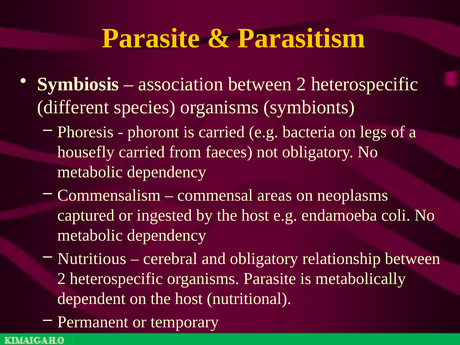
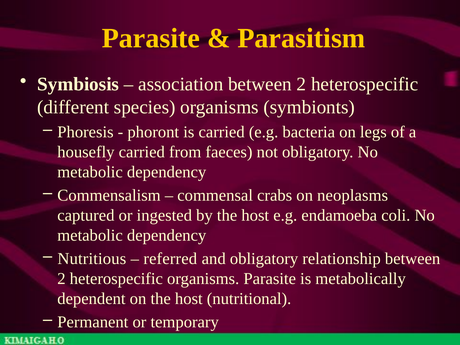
areas: areas -> crabs (275, 195)
cerebral: cerebral -> referred (170, 259)
